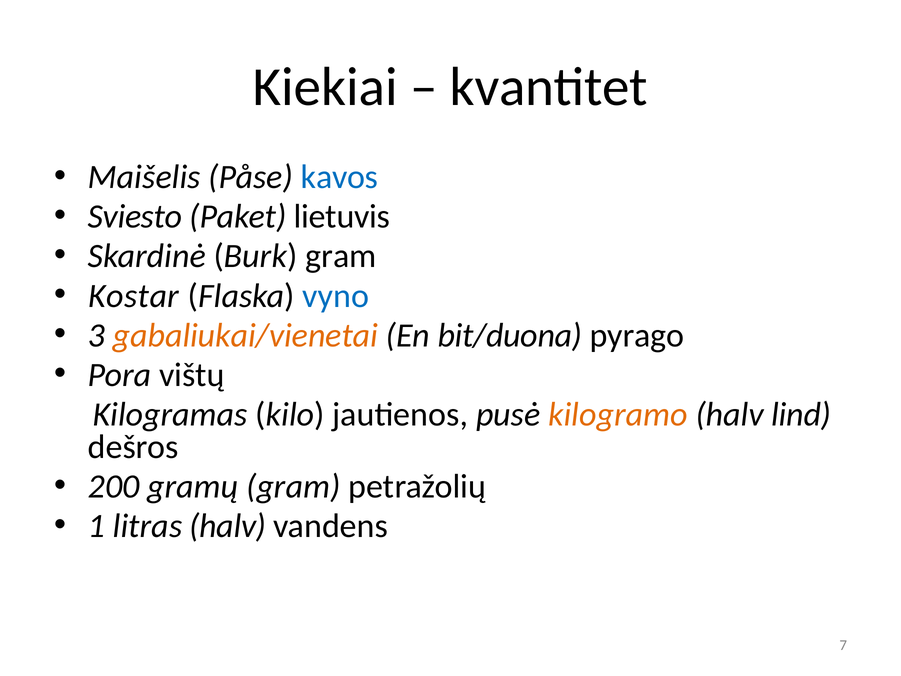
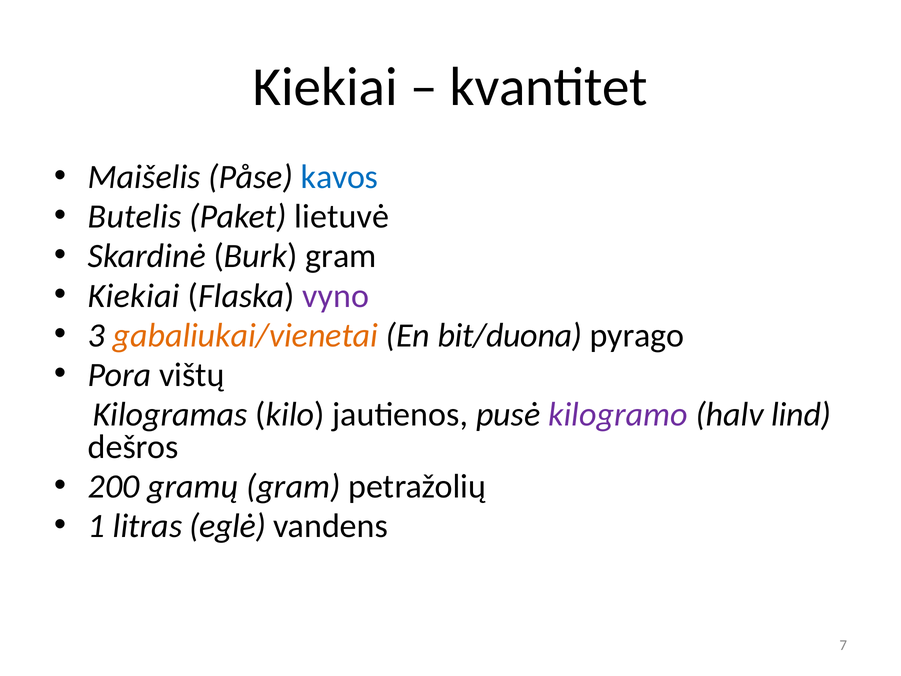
Sviesto: Sviesto -> Butelis (135, 217)
lietuvis: lietuvis -> lietuvė (342, 217)
Kostar: Kostar -> Kiekiai (134, 296)
vyno colour: blue -> purple (336, 296)
kilogramo colour: orange -> purple (618, 414)
litras halv: halv -> eglė (228, 526)
